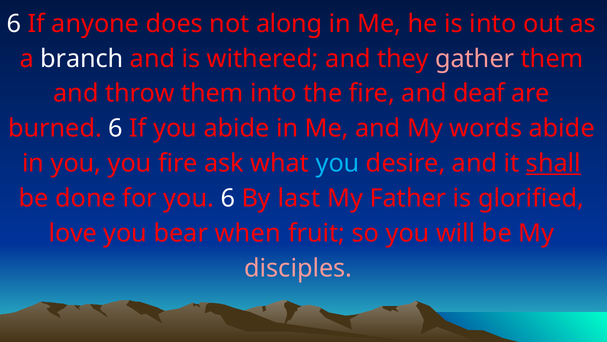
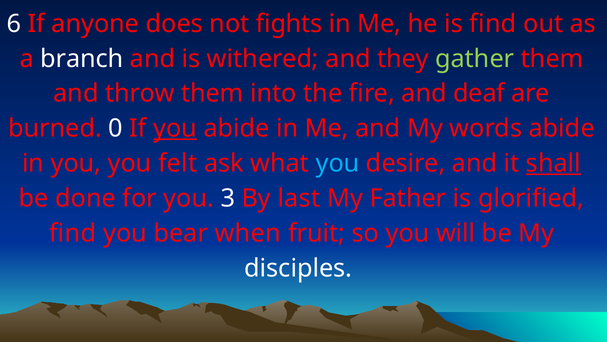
along: along -> fights (289, 24)
is into: into -> find (493, 24)
gather colour: pink -> light green (475, 59)
burned 6: 6 -> 0 (116, 128)
you underline: none -> present (175, 128)
you fire: fire -> felt (178, 163)
you 6: 6 -> 3 (228, 198)
love: love -> find (73, 233)
disciples colour: pink -> white (298, 268)
